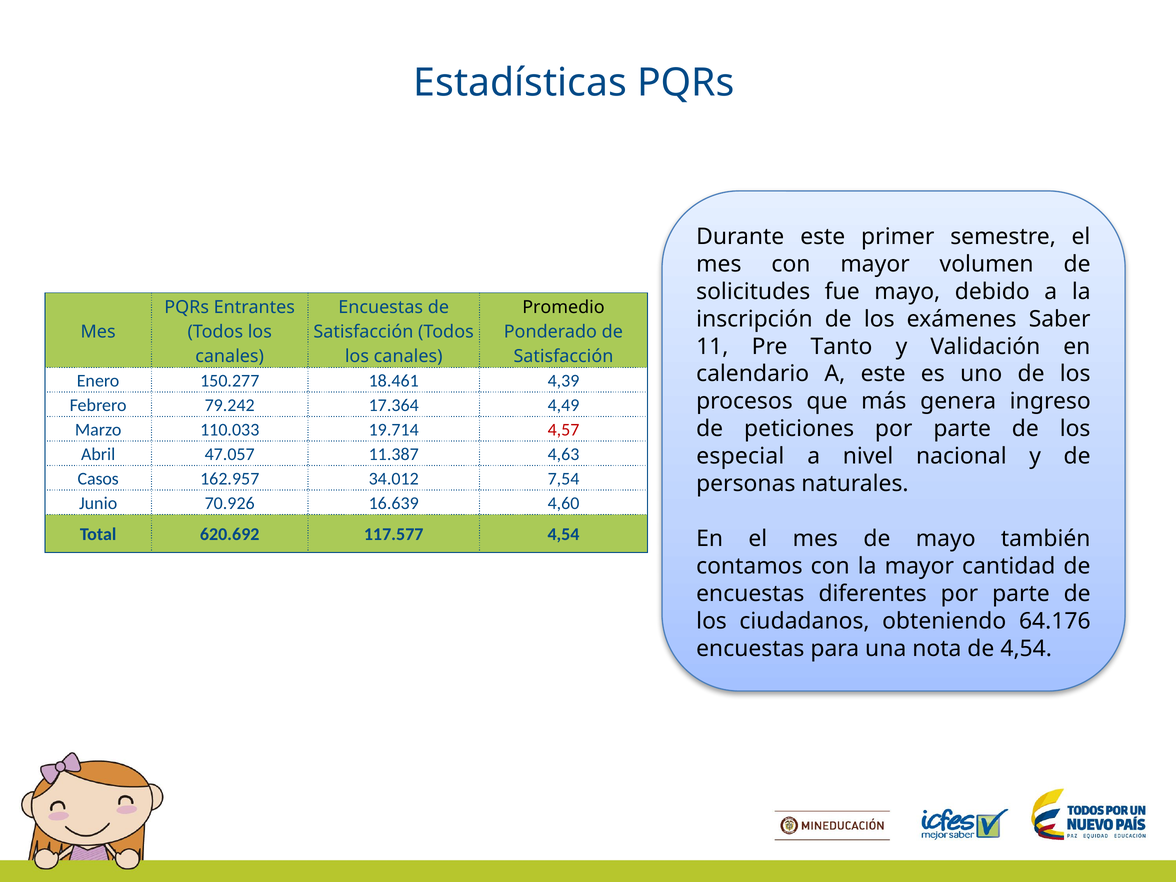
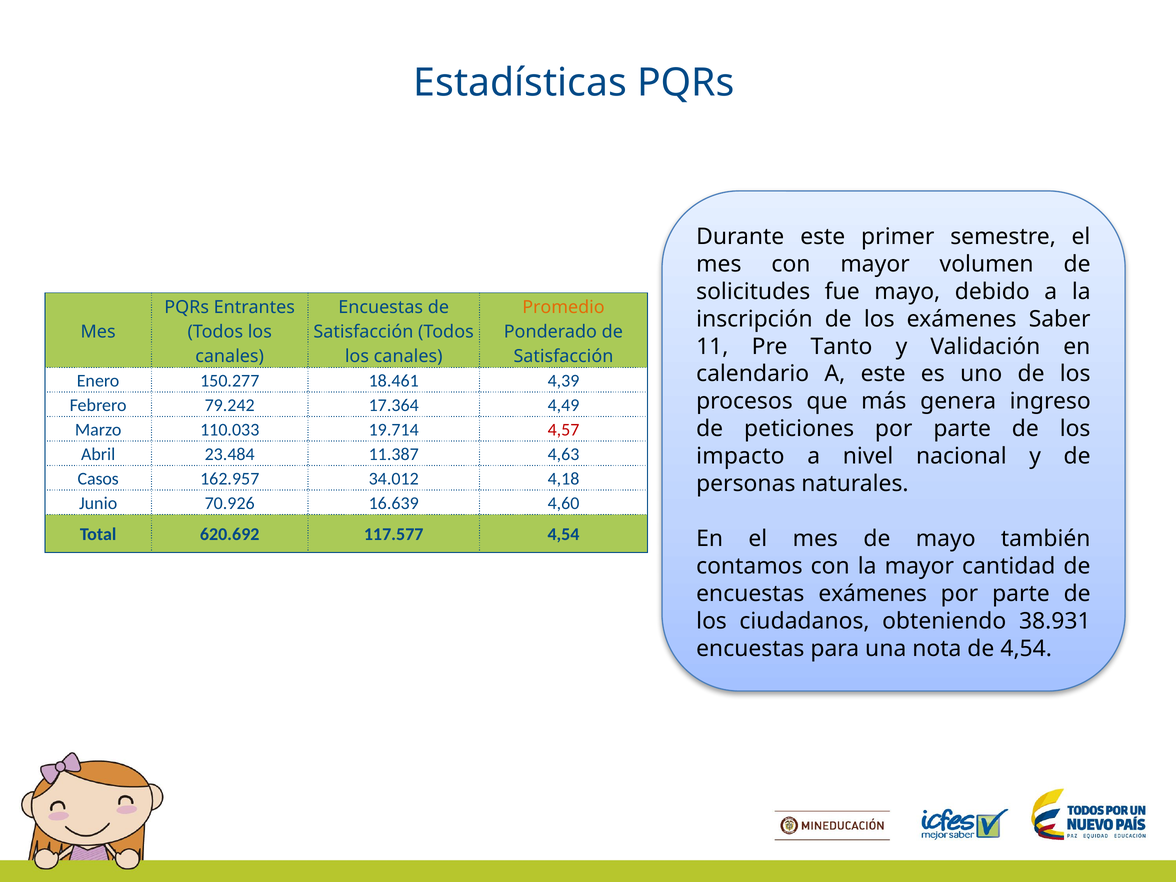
Promedio colour: black -> orange (563, 307)
47.057: 47.057 -> 23.484 (230, 454)
especial: especial -> impacto (740, 456)
7,54: 7,54 -> 4,18 (564, 479)
encuestas diferentes: diferentes -> exámenes (873, 594)
64.176: 64.176 -> 38.931 (1055, 621)
